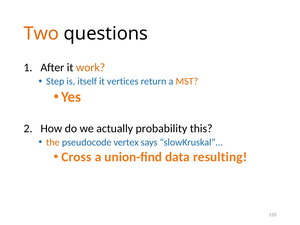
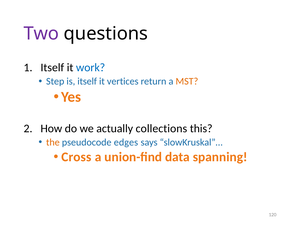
Two colour: orange -> purple (41, 34)
After: After -> Itself (52, 68)
work colour: orange -> blue (91, 68)
probability: probability -> collections (161, 128)
vertex: vertex -> edges (126, 142)
resulting: resulting -> spanning (220, 157)
